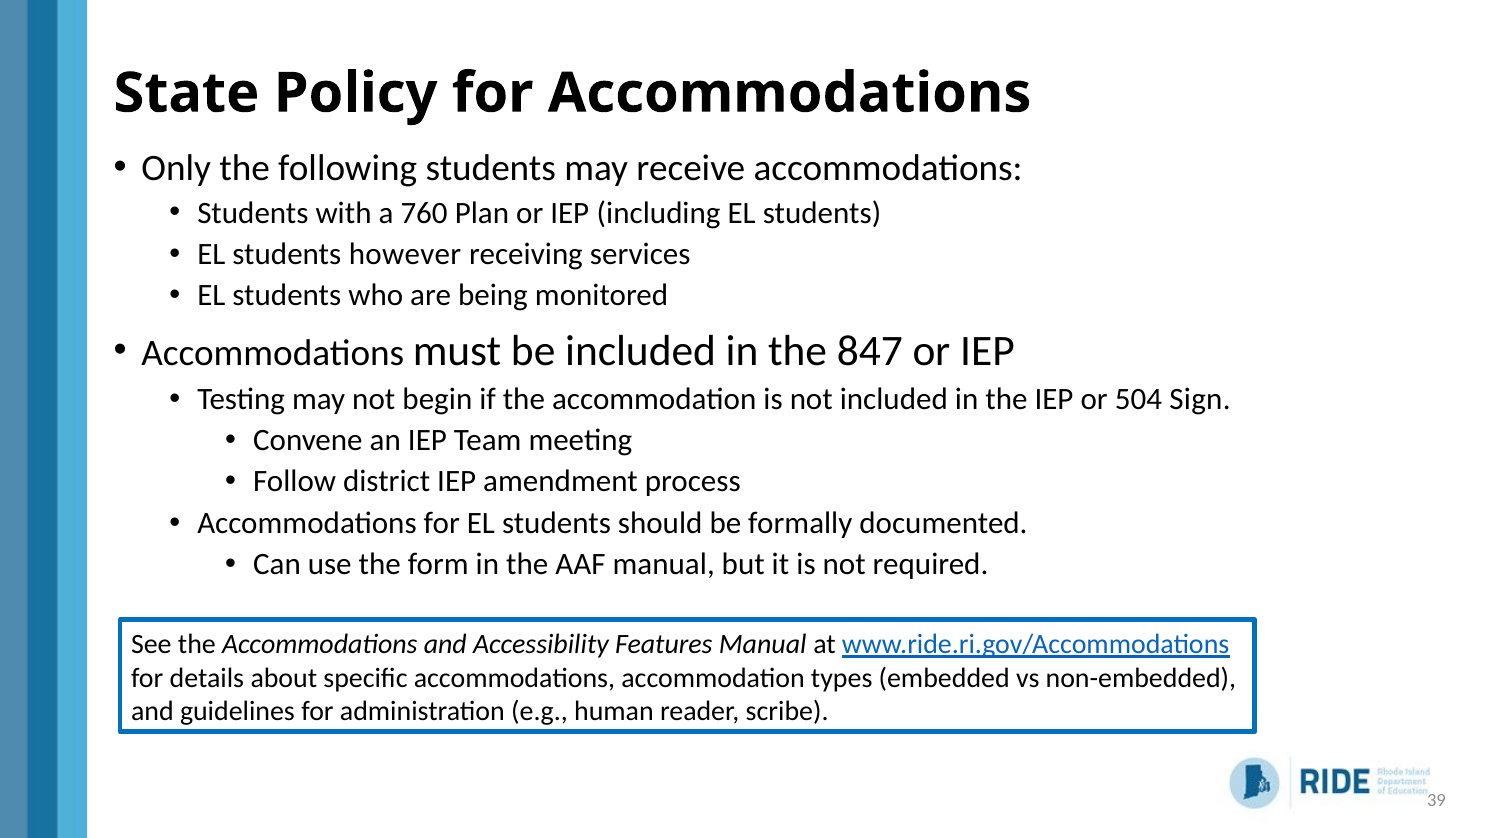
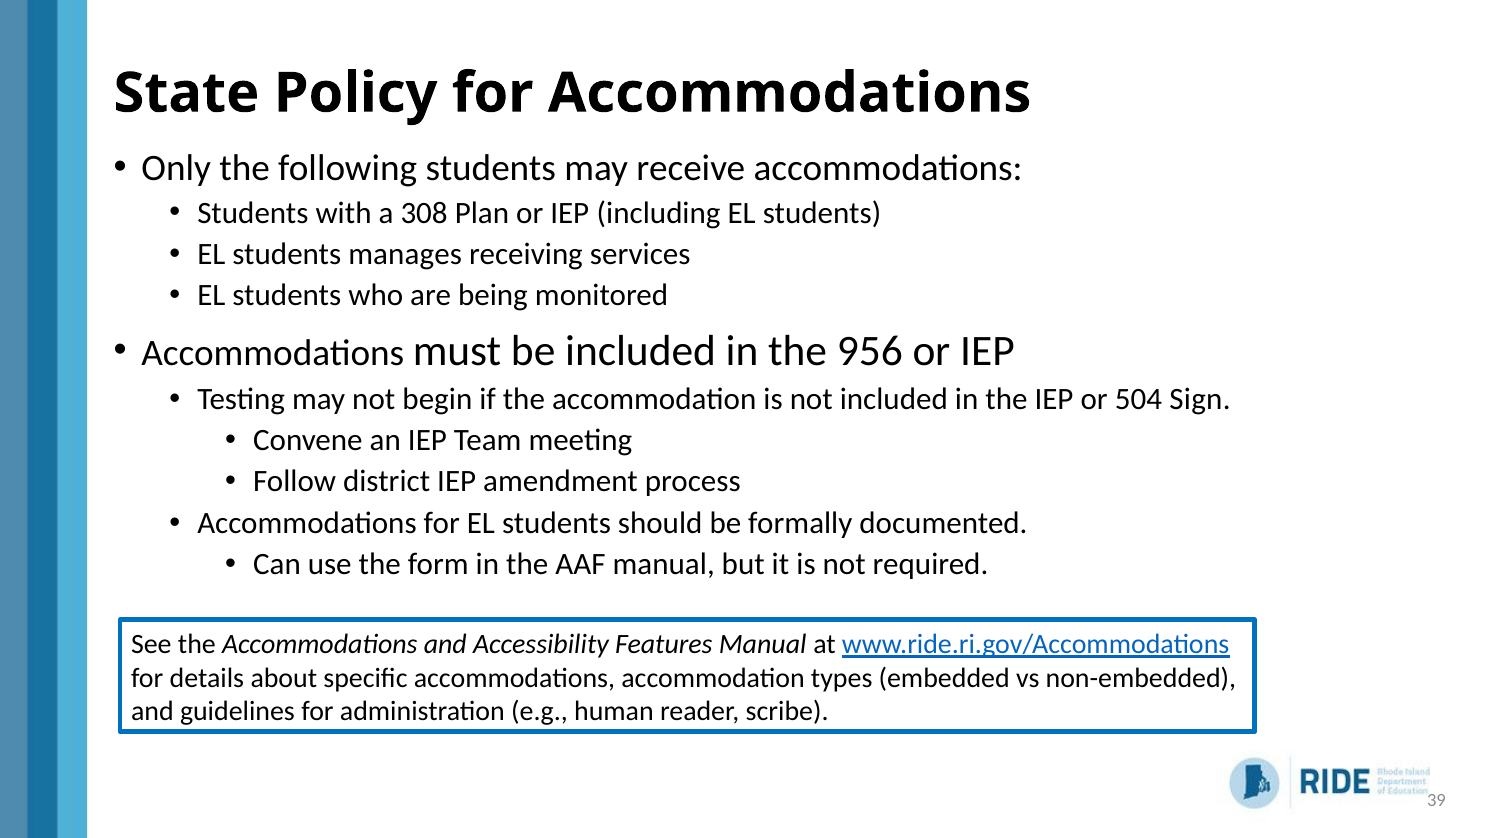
760: 760 -> 308 (424, 213)
however: however -> manages (405, 254)
847: 847 -> 956 (870, 351)
